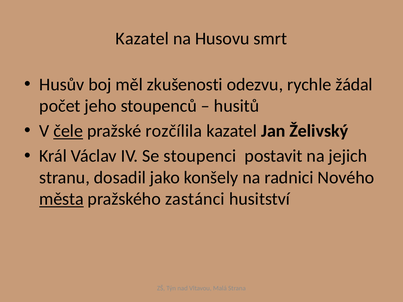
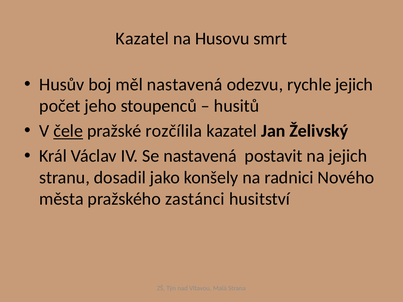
měl zkušenosti: zkušenosti -> nastavená (185, 85)
rychle žádal: žádal -> jejich (354, 85)
Se stoupenci: stoupenci -> nastavená (200, 156)
města underline: present -> none (62, 199)
